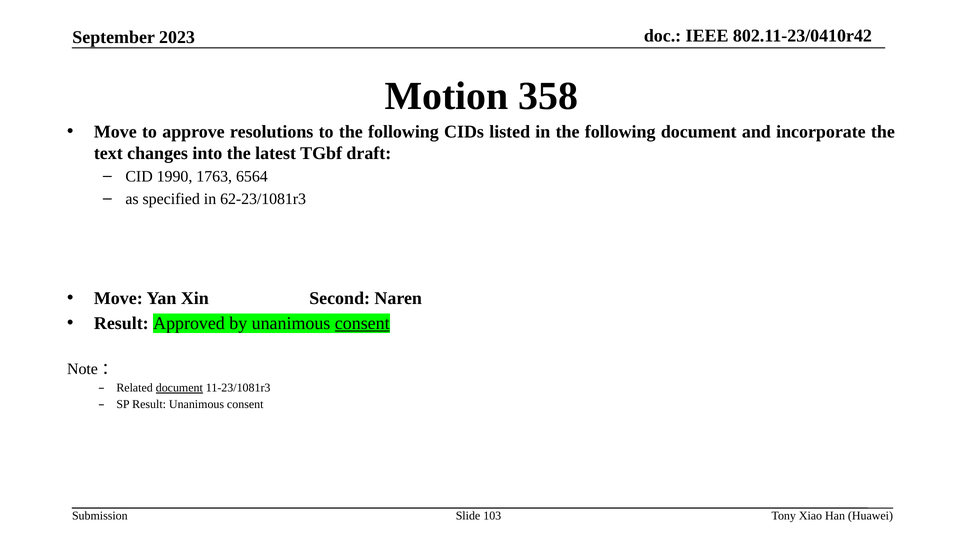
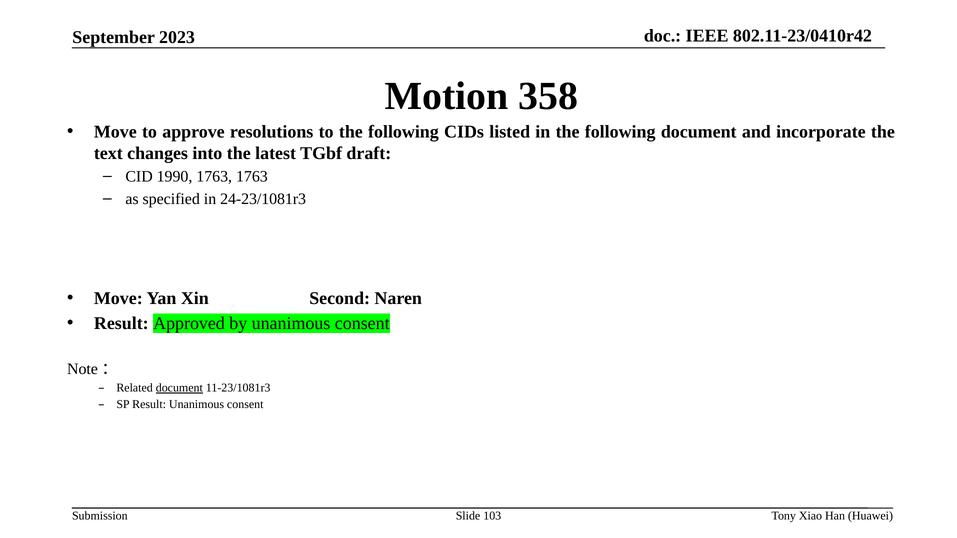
1763 6564: 6564 -> 1763 (252, 177)
62-23/1081r3: 62-23/1081r3 -> 24-23/1081r3 (263, 199)
consent underline: present -> none (362, 323)
